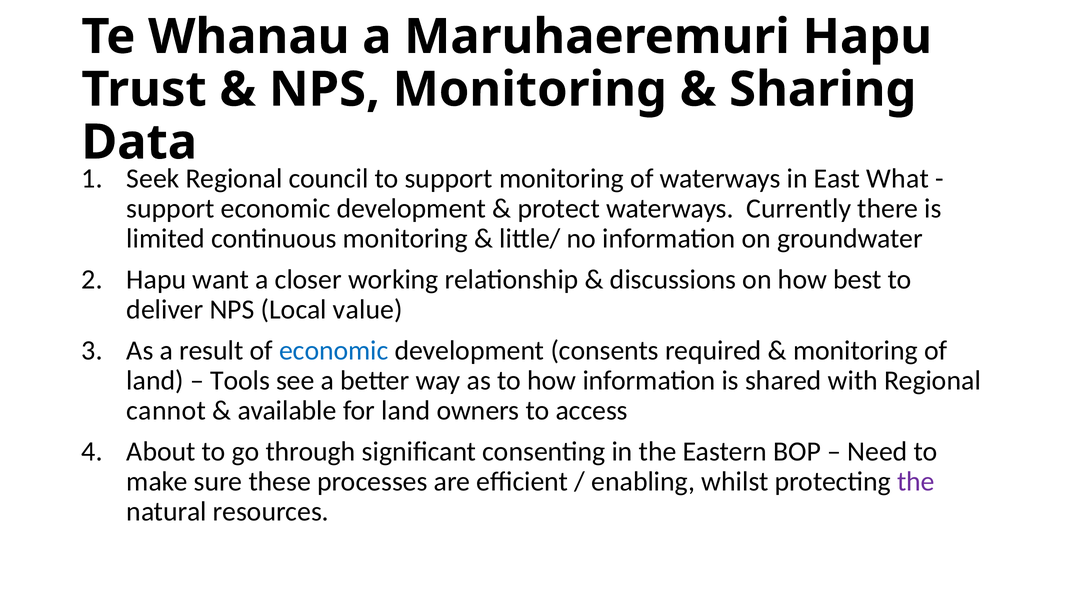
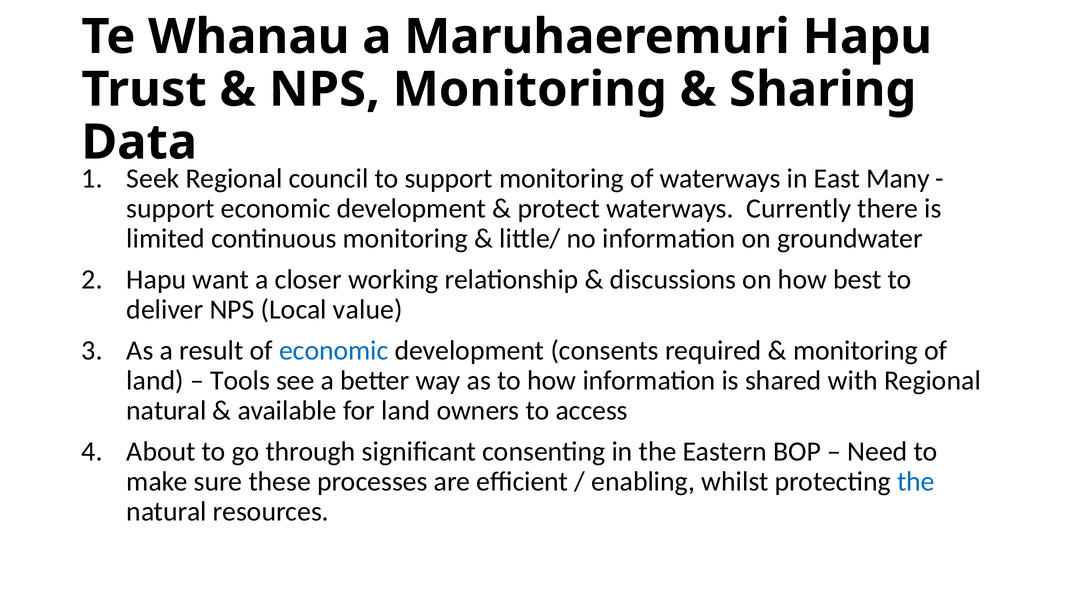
What: What -> Many (898, 179)
cannot: cannot -> natural (166, 411)
the colour: purple -> blue (916, 482)
